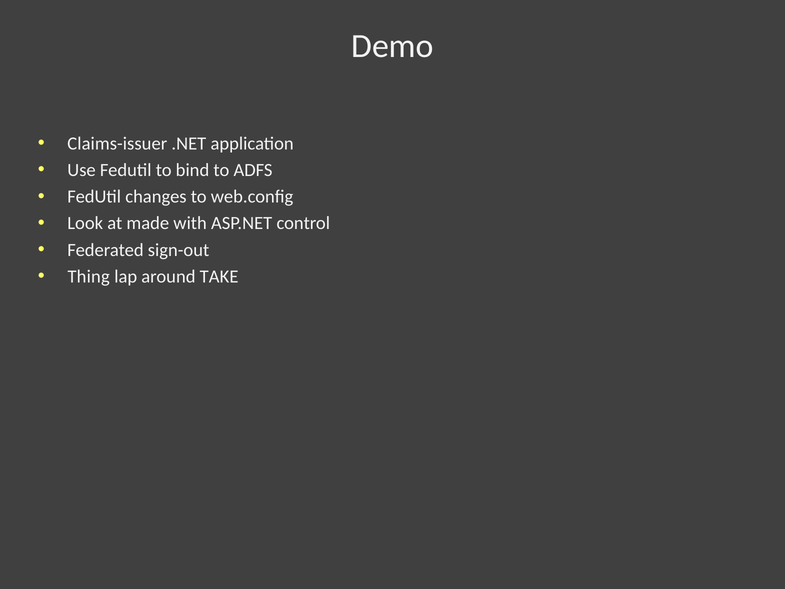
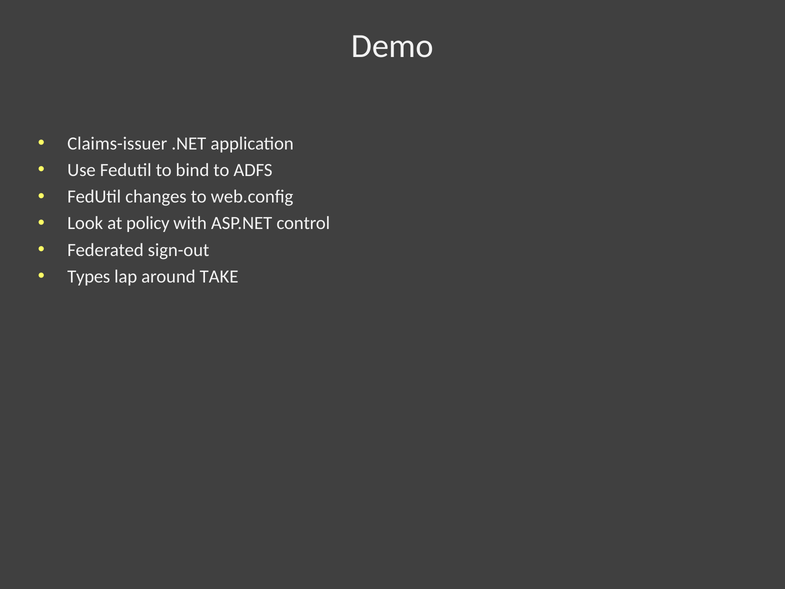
made: made -> policy (148, 223)
Thing: Thing -> Types (89, 276)
